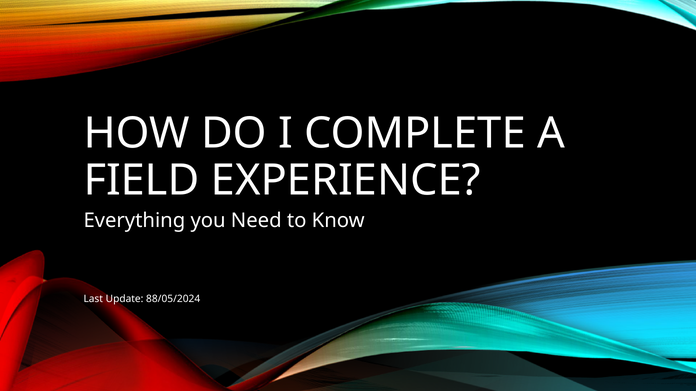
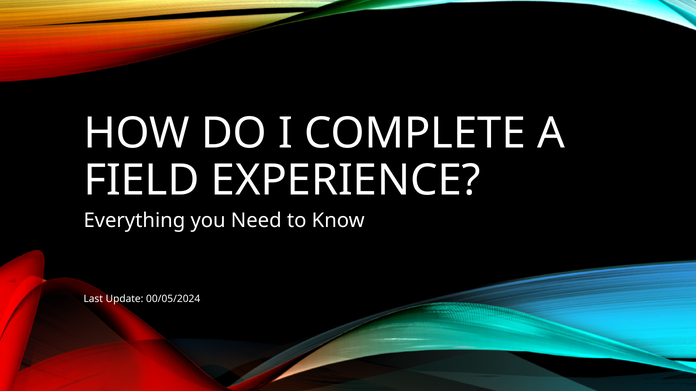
88/05/2024: 88/05/2024 -> 00/05/2024 (173, 299)
